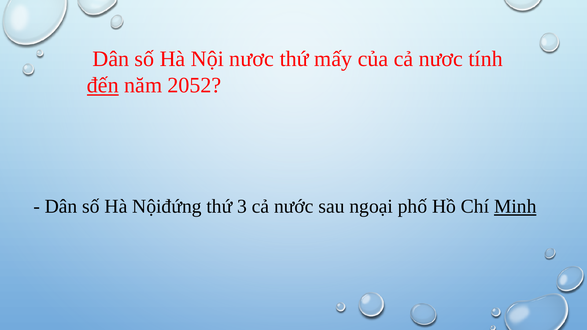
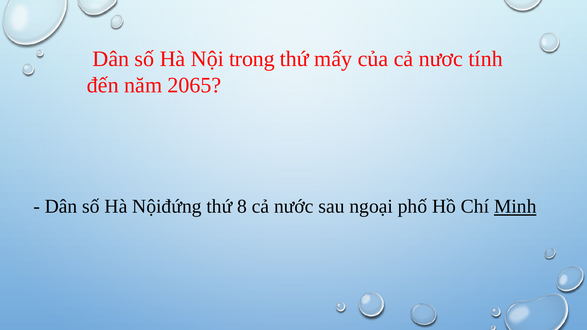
Nội nươc: nươc -> trong (252, 59)
đến underline: present -> none (103, 85)
2052: 2052 -> 2065 (194, 85)
3: 3 -> 8 (242, 207)
